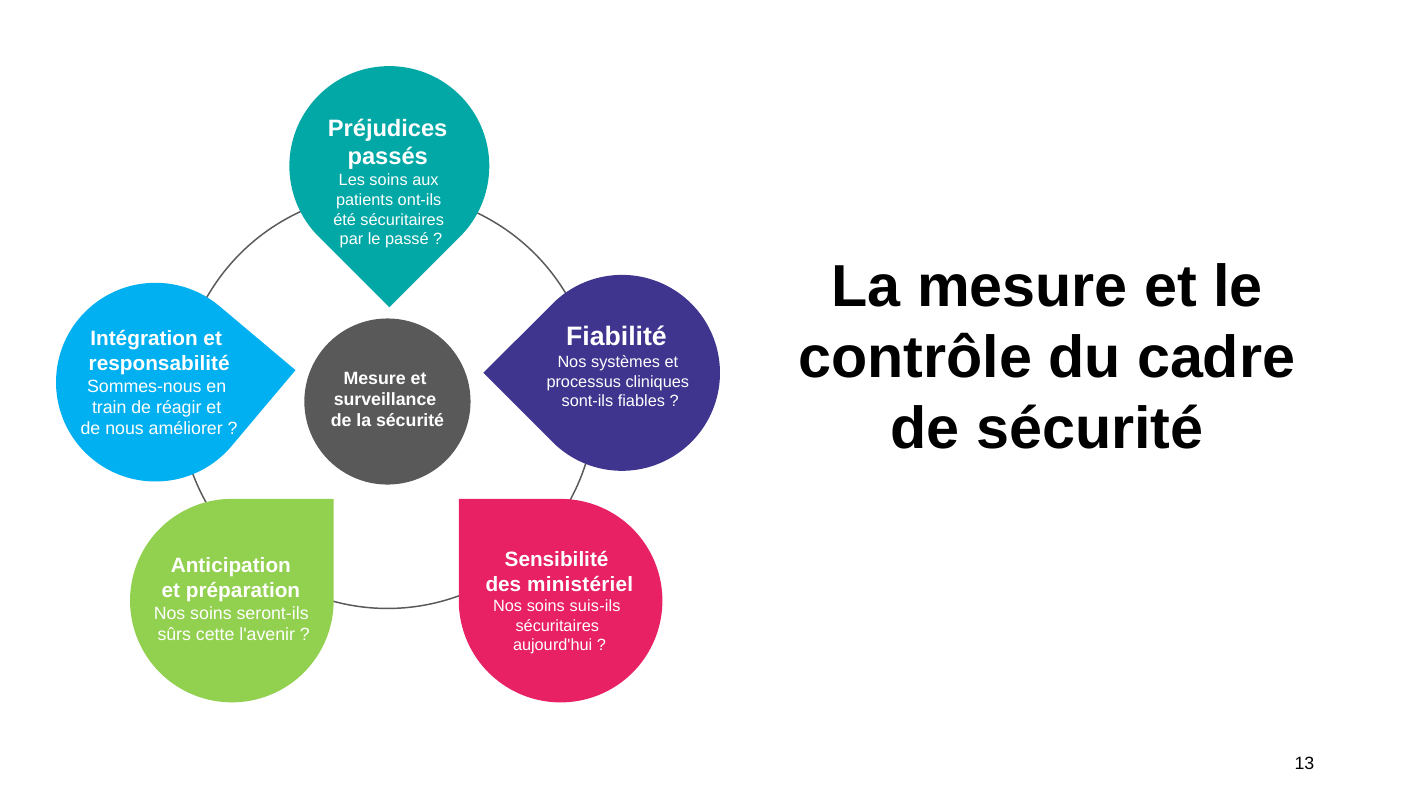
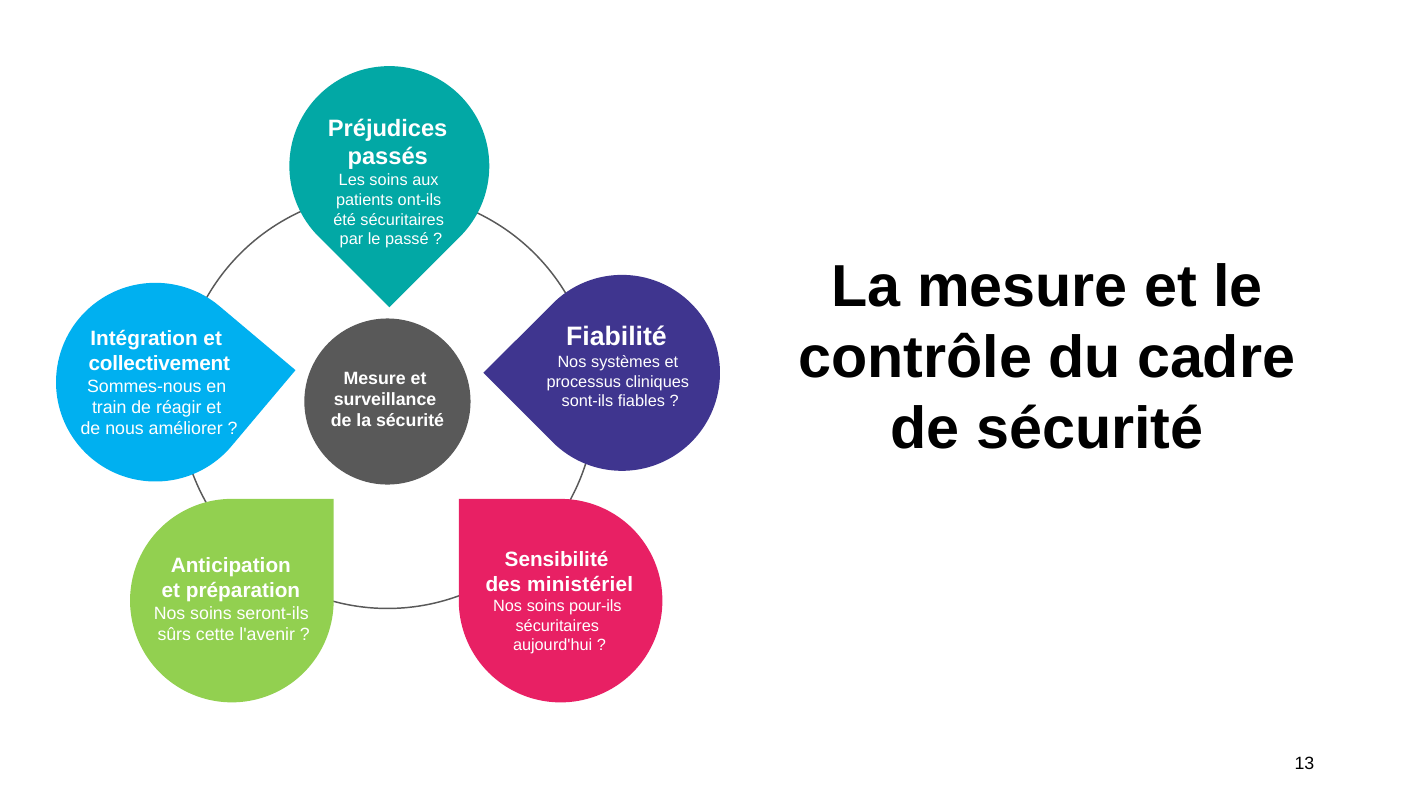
responsabilité: responsabilité -> collectivement (159, 364)
suis-ils: suis-ils -> pour-ils (595, 607)
